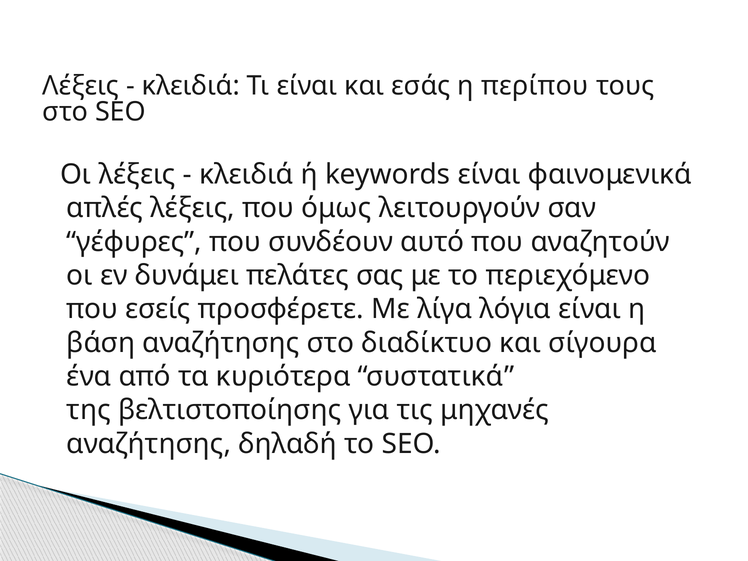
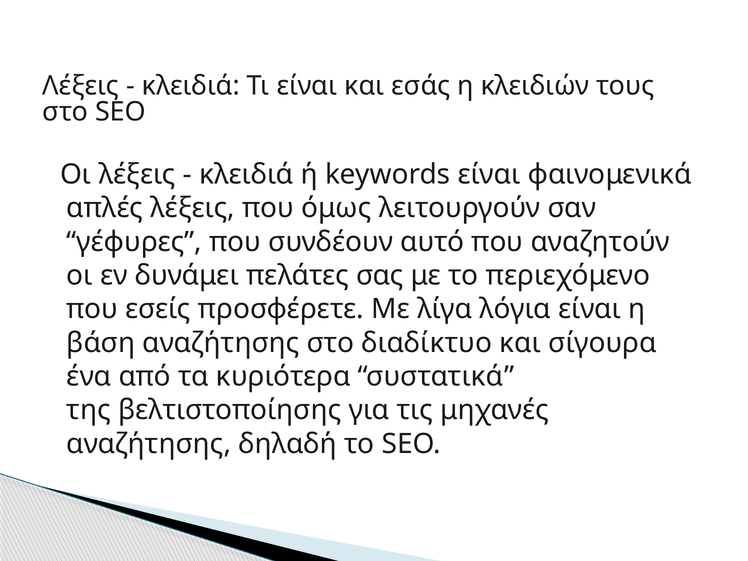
περίπου: περίπου -> κλειδιών (535, 86)
